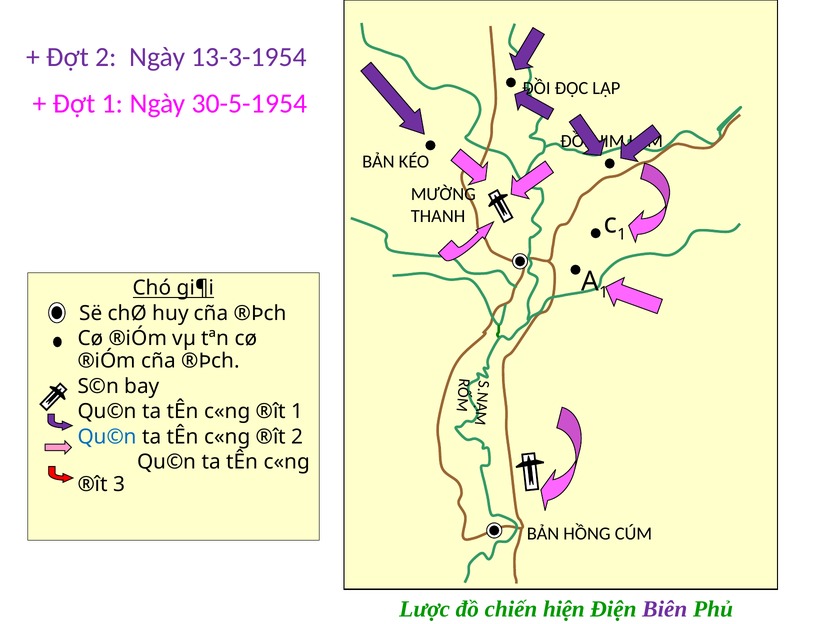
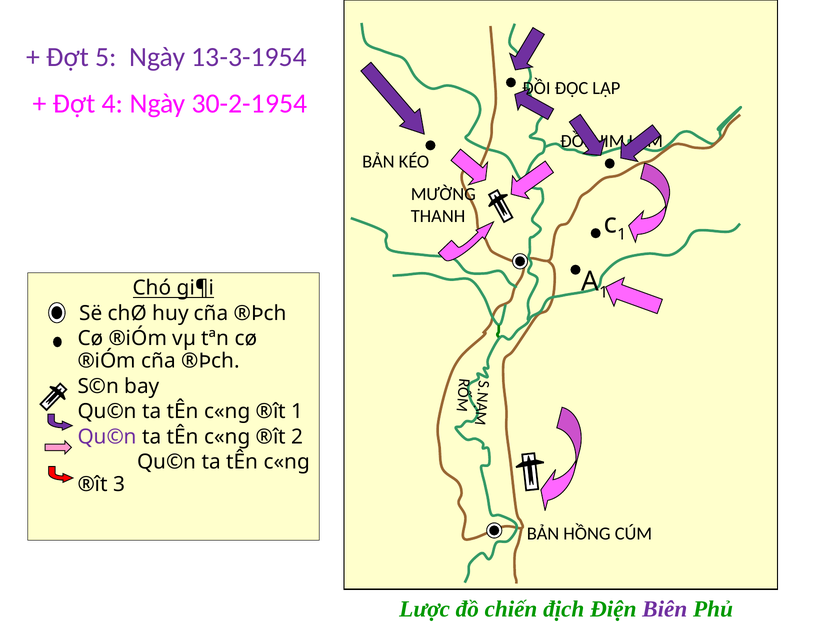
Đợt 2: 2 -> 5 (106, 57)
Đợt 1: 1 -> 4 (113, 104)
30-5-1954: 30-5-1954 -> 30-2-1954 (249, 104)
Qu©n colour: blue -> purple (107, 437)
hiện: hiện -> địch (564, 610)
